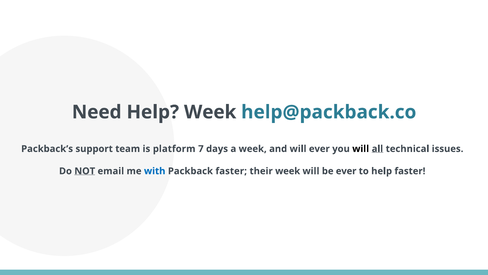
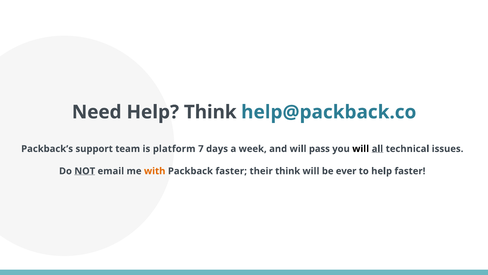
Help Week: Week -> Think (210, 112)
will ever: ever -> pass (319, 149)
with colour: blue -> orange (155, 171)
their week: week -> think (288, 171)
